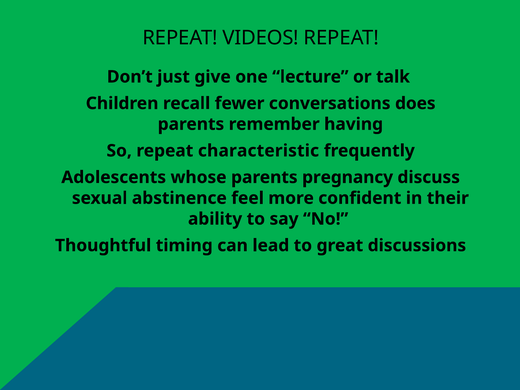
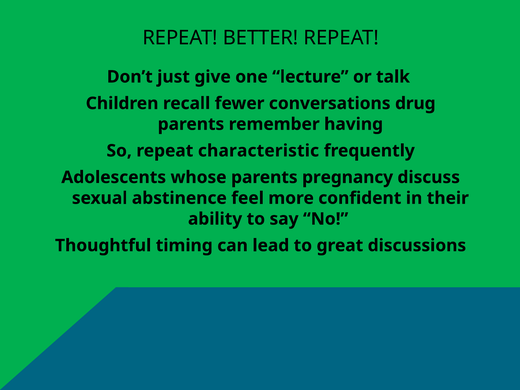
VIDEOS: VIDEOS -> BETTER (261, 38)
does: does -> drug (415, 103)
